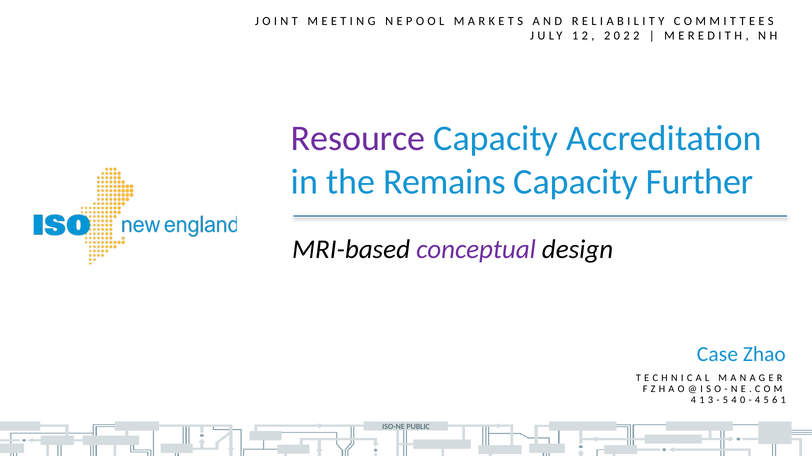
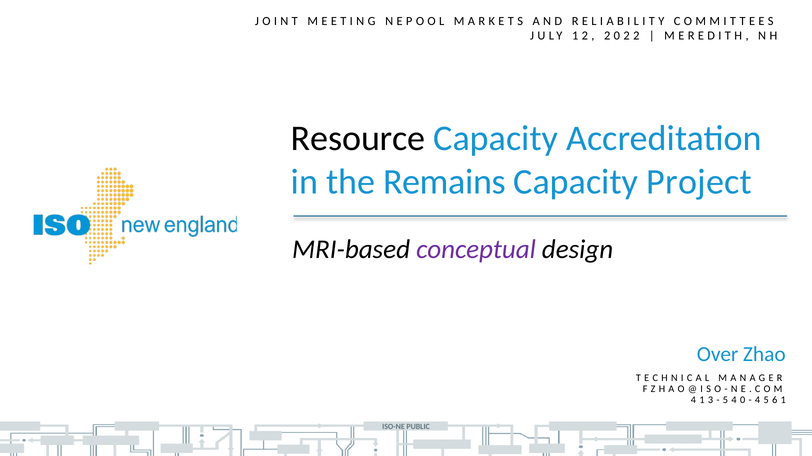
Resource colour: purple -> black (358, 139)
Further: Further -> Project (699, 182)
Case: Case -> Over (718, 355)
